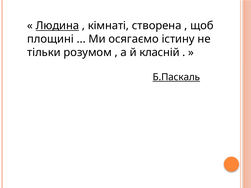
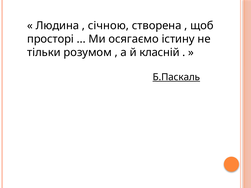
Людина underline: present -> none (57, 26)
кімнаті: кімнаті -> січною (108, 26)
площині: площині -> просторі (50, 39)
